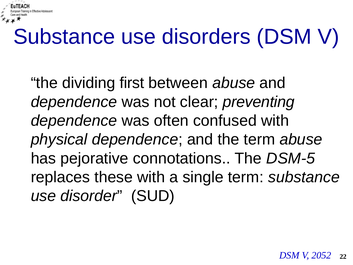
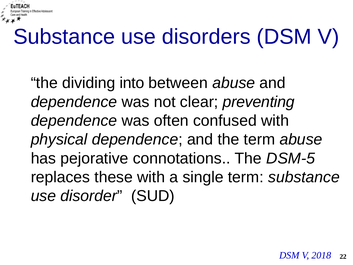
first: first -> into (132, 83)
2052: 2052 -> 2018 (321, 255)
